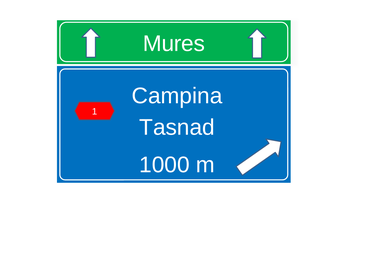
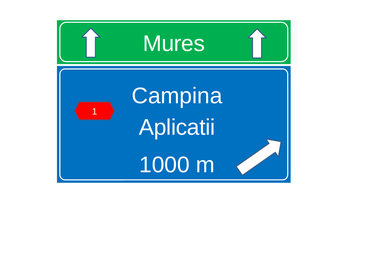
Tasnad: Tasnad -> Aplicatii (177, 128)
